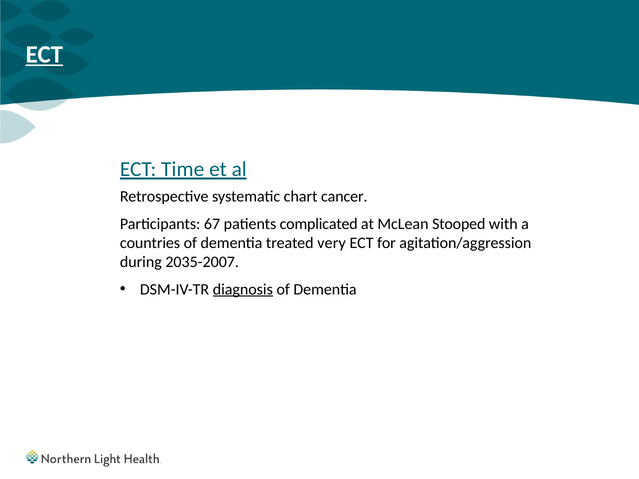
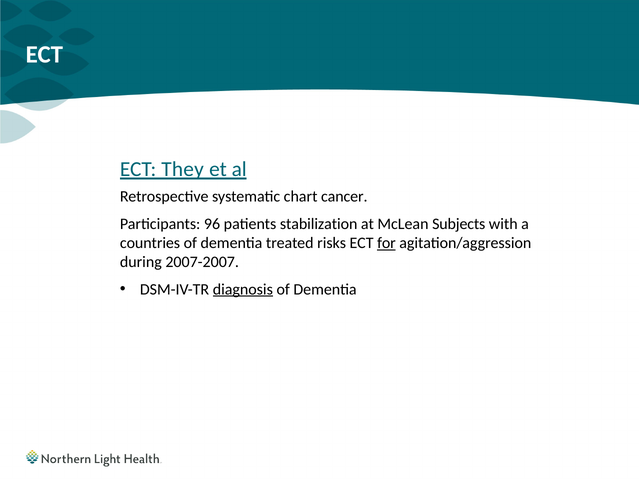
ECT underline: present -> none (44, 54)
Time: Time -> They (183, 169)
67: 67 -> 96 (212, 224)
complicated: complicated -> stabilization (319, 224)
Stooped: Stooped -> Subjects (459, 224)
very: very -> risks (332, 243)
for underline: none -> present (387, 243)
2035-2007: 2035-2007 -> 2007-2007 (202, 262)
